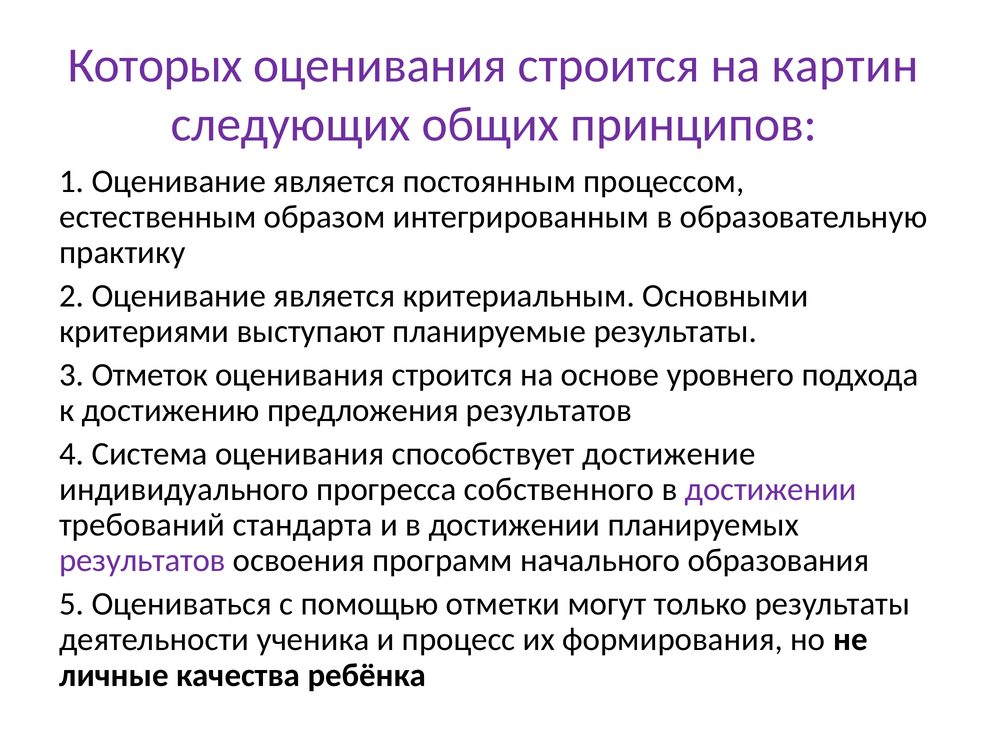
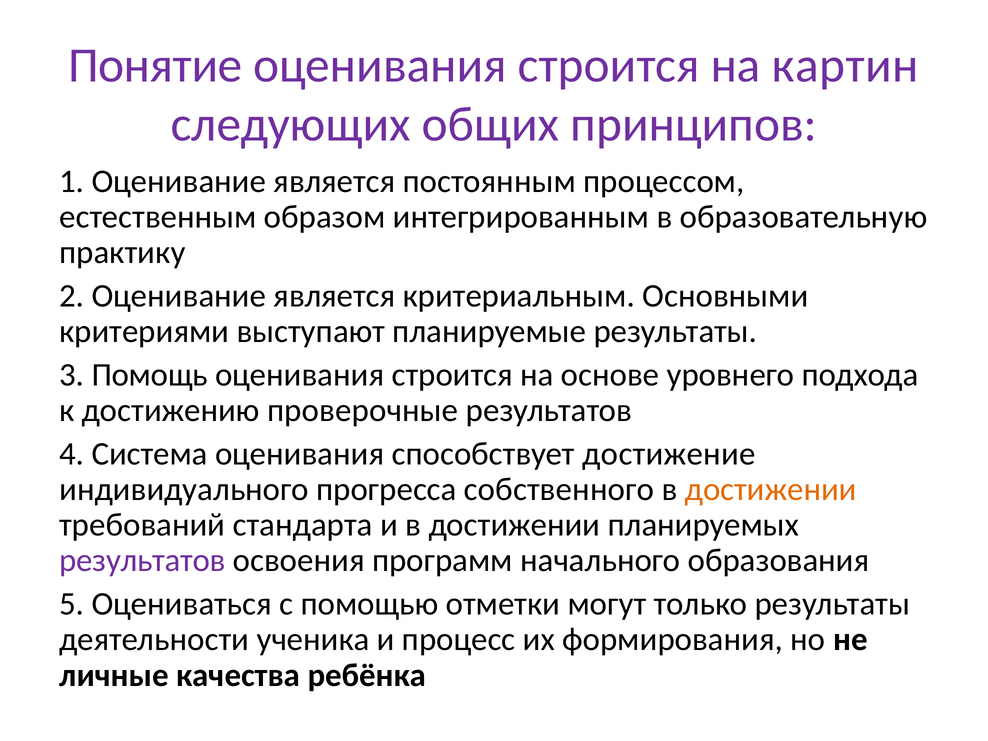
Которых: Которых -> Понятие (155, 65)
Отметок: Отметок -> Помощь (150, 375)
предложения: предложения -> проверочные (363, 411)
достижении colour: purple -> orange (771, 490)
